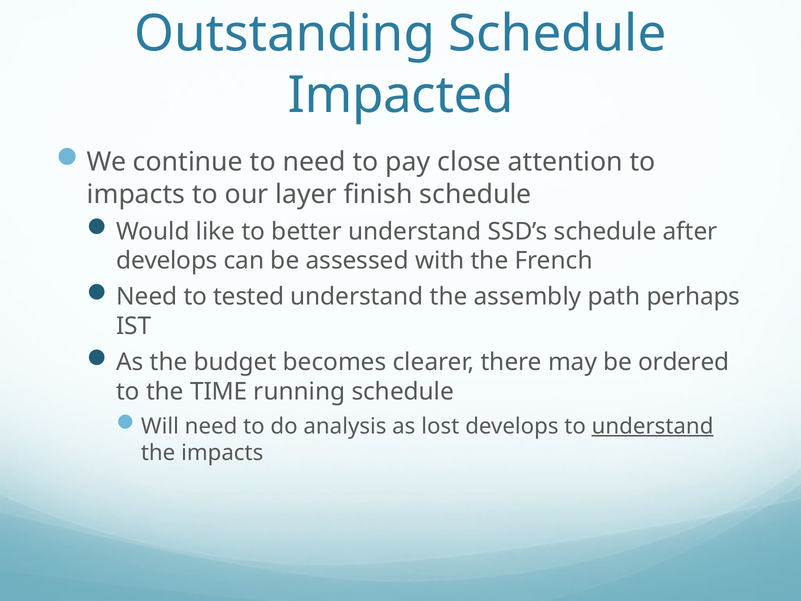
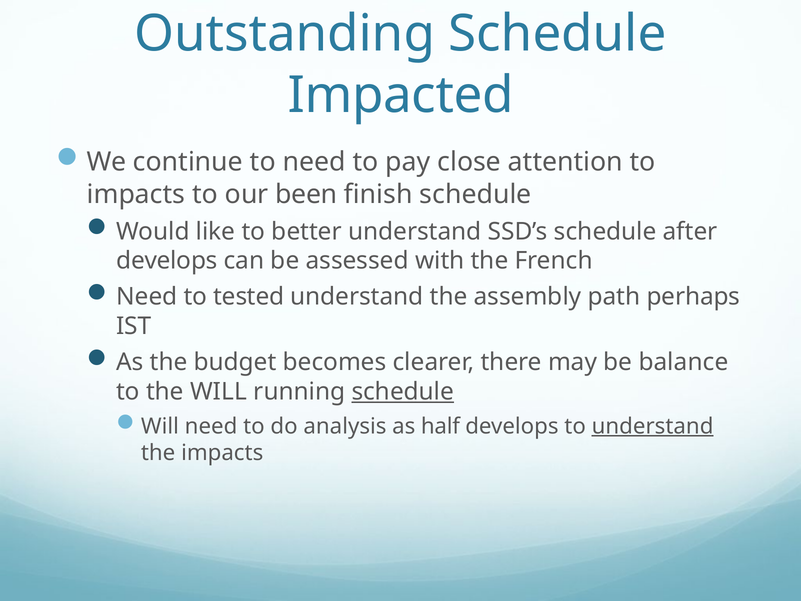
layer: layer -> been (306, 194)
ordered: ordered -> balance (684, 362)
the TIME: TIME -> WILL (219, 392)
schedule underline: none -> present (403, 392)
lost: lost -> half (440, 426)
